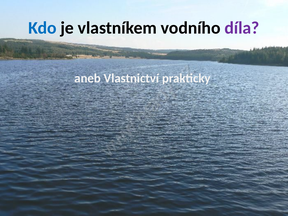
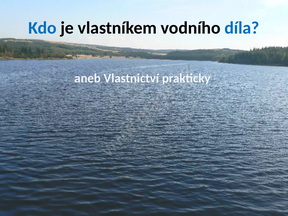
díla colour: purple -> blue (242, 28)
